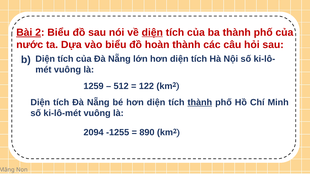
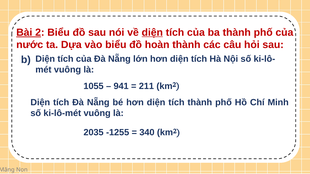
1259: 1259 -> 1055 (94, 86)
512: 512 -> 941 (121, 86)
122: 122 -> 211 (146, 86)
thành underline: present -> none (200, 103)
2094: 2094 -> 2035 (94, 133)
890: 890 -> 340 (147, 133)
